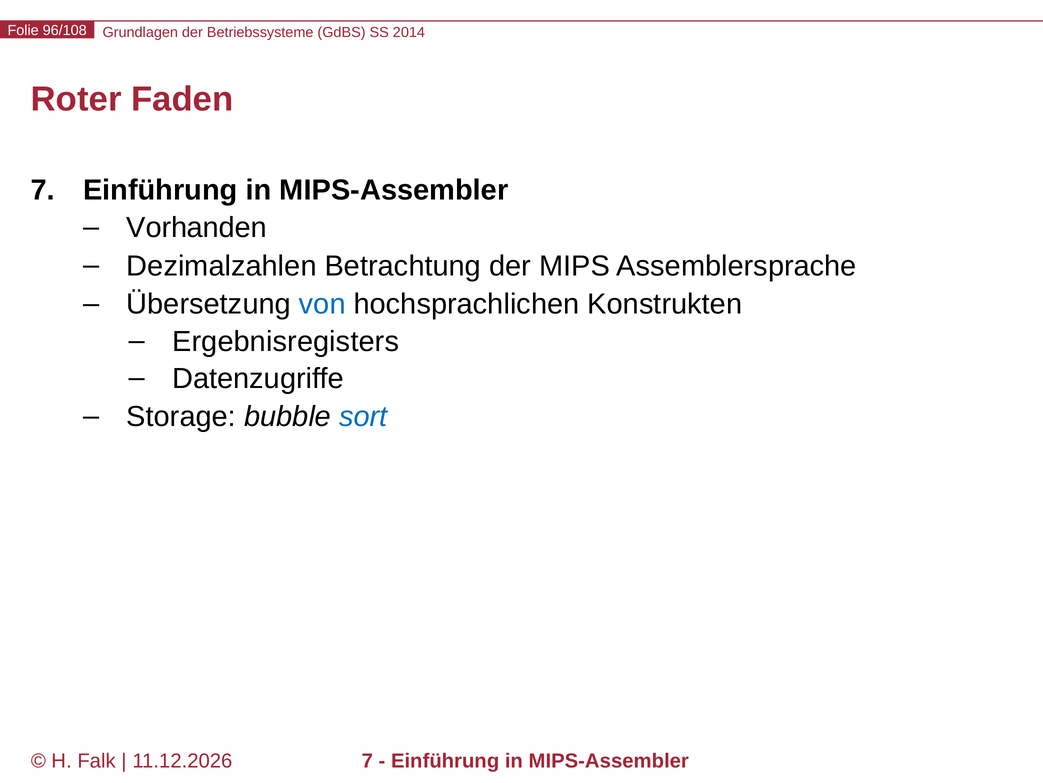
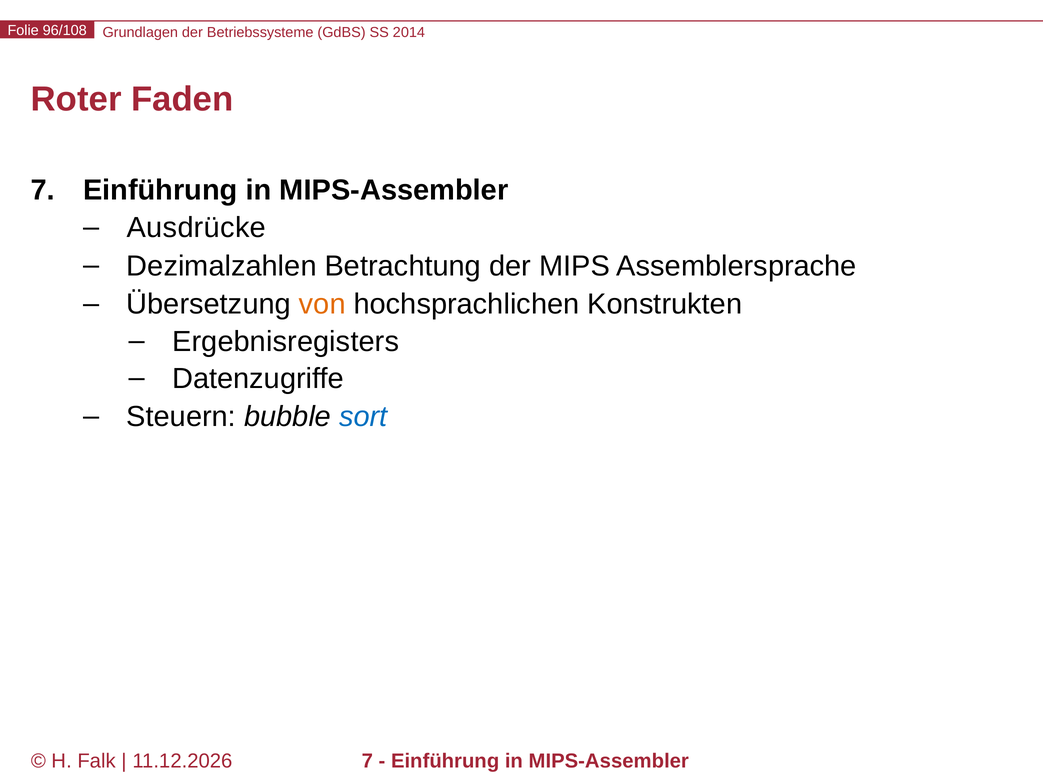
Vorhanden: Vorhanden -> Ausdrücke (196, 228)
von colour: blue -> orange (322, 304)
Storage: Storage -> Steuern (181, 416)
